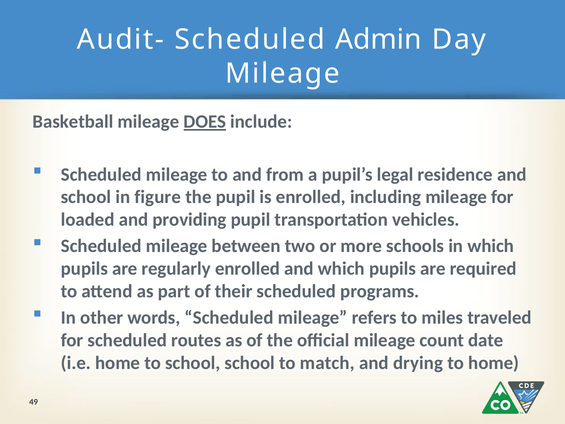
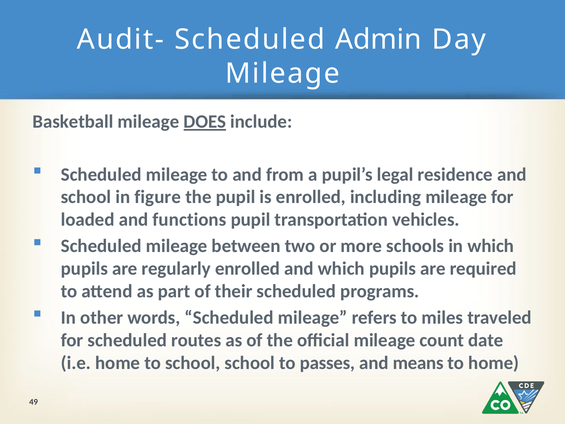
providing: providing -> functions (189, 220)
match: match -> passes (327, 363)
drying: drying -> means (418, 363)
